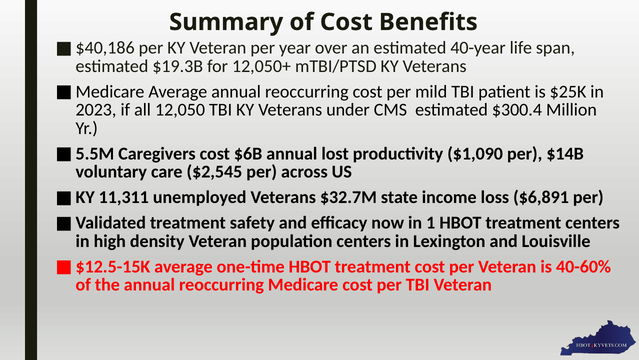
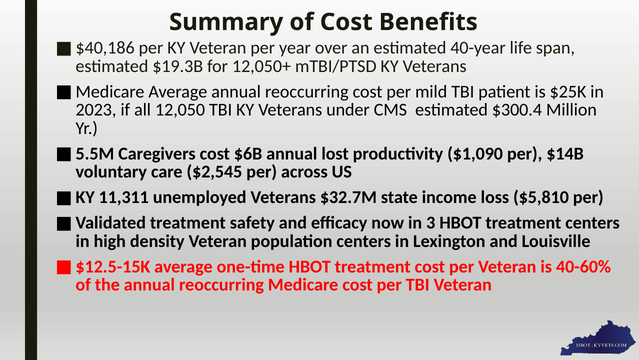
$6,891: $6,891 -> $5,810 (541, 197)
1: 1 -> 3 (431, 223)
